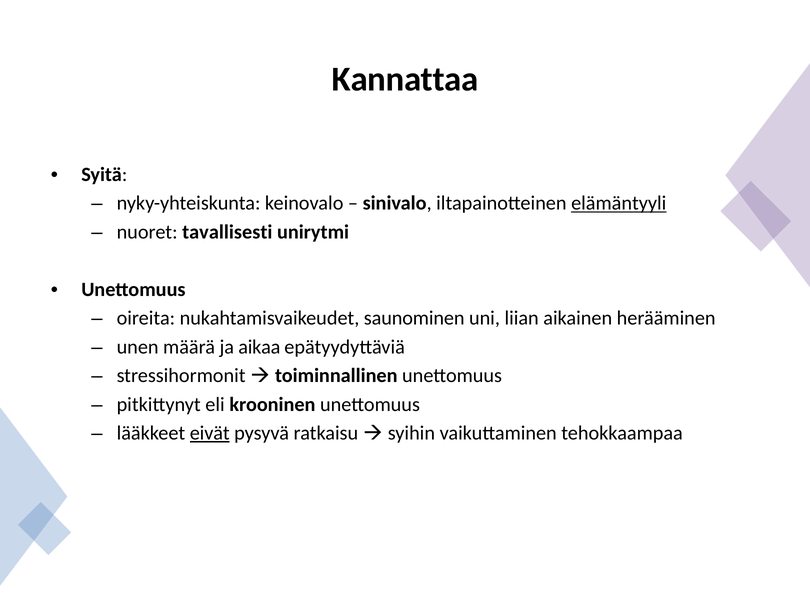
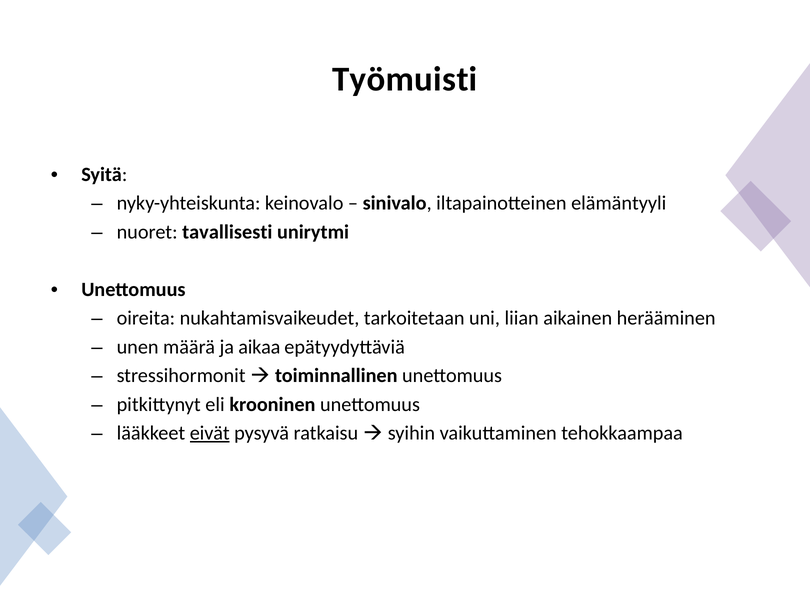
Kannattaa: Kannattaa -> Työmuisti (405, 79)
elämäntyyli underline: present -> none (619, 203)
saunominen: saunominen -> tarkoitetaan (414, 318)
